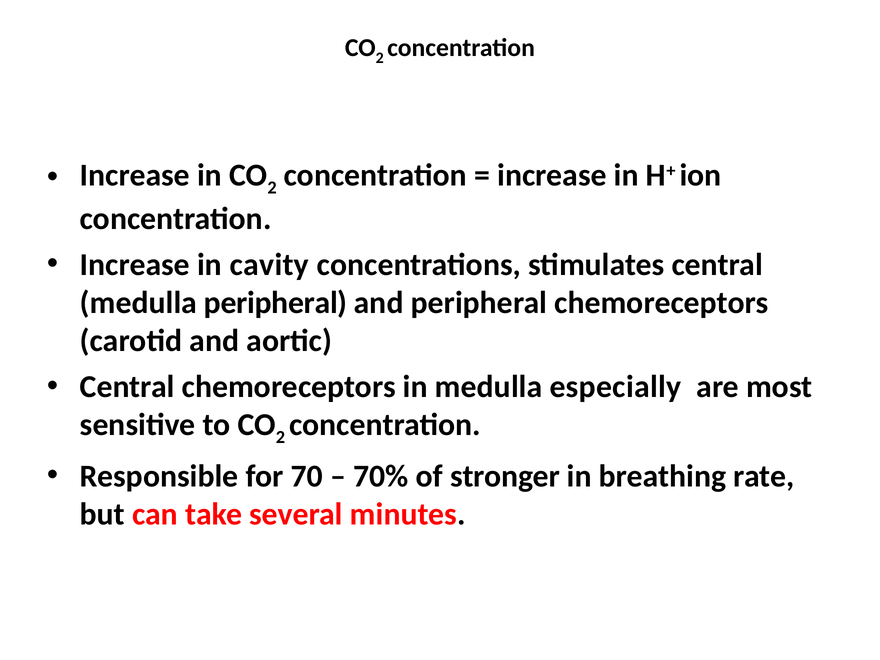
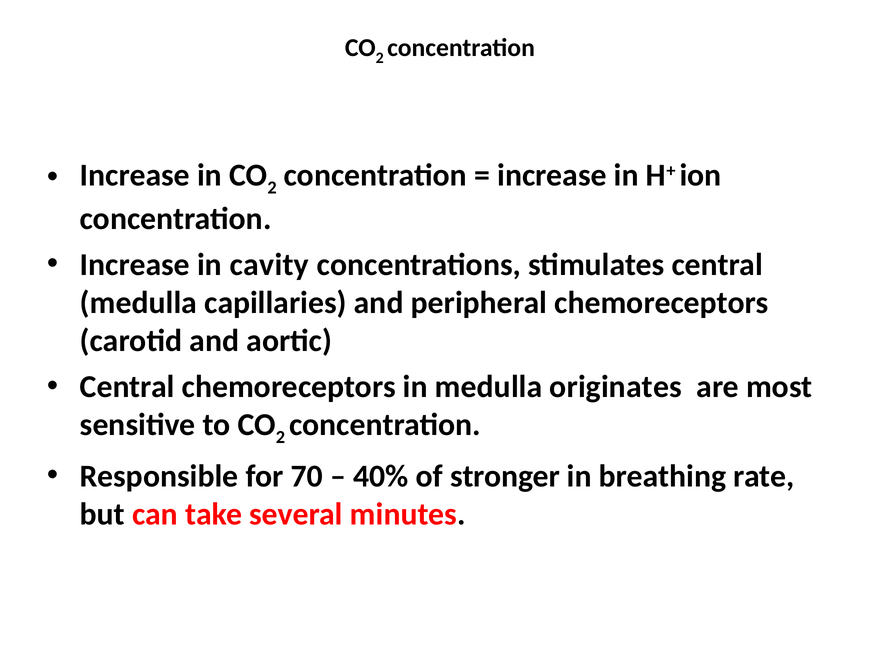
medulla peripheral: peripheral -> capillaries (275, 303)
especially: especially -> originates (616, 387)
70%: 70% -> 40% (381, 476)
